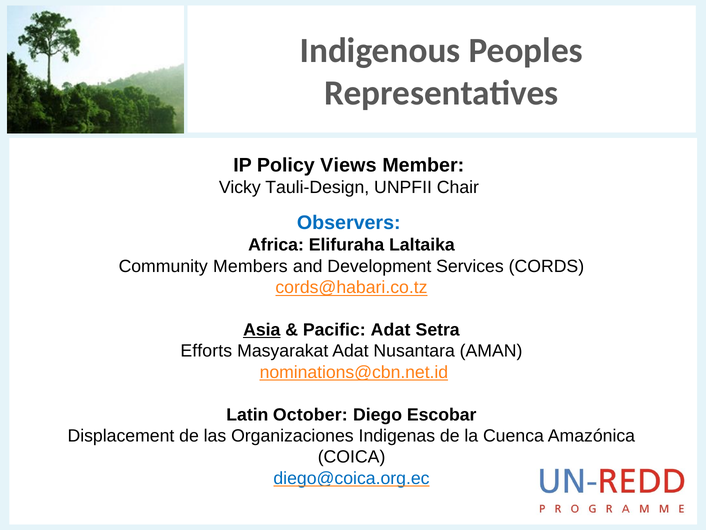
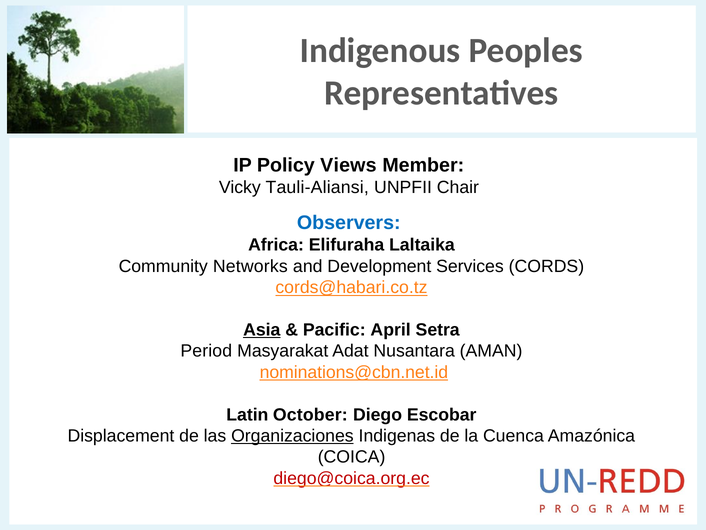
Tauli-Design: Tauli-Design -> Tauli-Aliansi (317, 187)
Members: Members -> Networks (250, 266)
Pacific Adat: Adat -> April (391, 330)
Efforts: Efforts -> Period (206, 351)
Organizaciones underline: none -> present (292, 436)
diego@coica.org.ec colour: blue -> red (351, 478)
